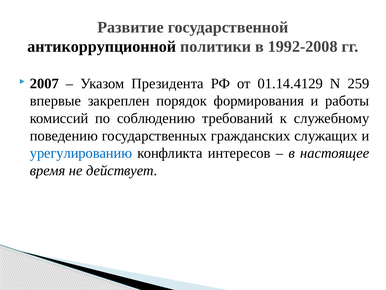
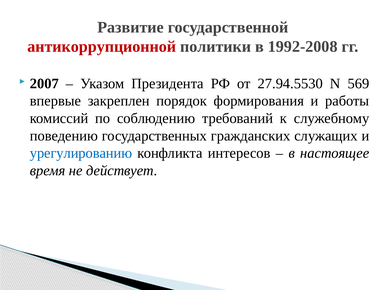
антикоррупционной colour: black -> red (102, 46)
01.14.4129: 01.14.4129 -> 27.94.5530 (290, 83)
259: 259 -> 569 (358, 83)
